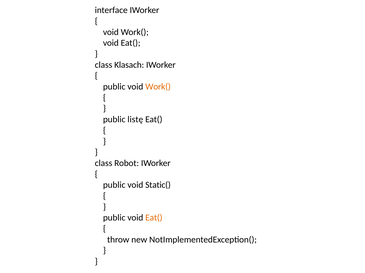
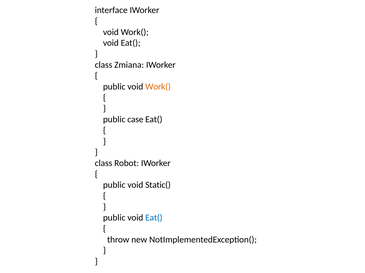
Klasach: Klasach -> Zmiana (129, 65)
listę: listę -> case (135, 120)
Eat( colour: orange -> blue (154, 218)
